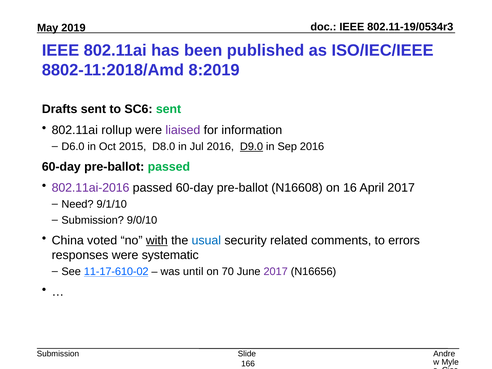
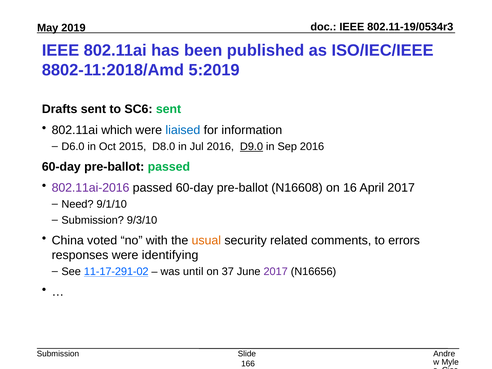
8:2019: 8:2019 -> 5:2019 (214, 70)
rollup: rollup -> which (117, 130)
liaised colour: purple -> blue (183, 130)
9/0/10: 9/0/10 -> 9/3/10 (142, 220)
with underline: present -> none (157, 240)
usual colour: blue -> orange (206, 240)
systematic: systematic -> identifying (170, 255)
11-17-610-02: 11-17-610-02 -> 11-17-291-02 (116, 272)
70: 70 -> 37 (228, 272)
